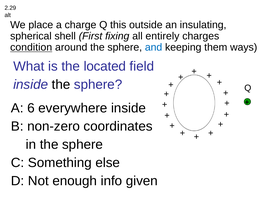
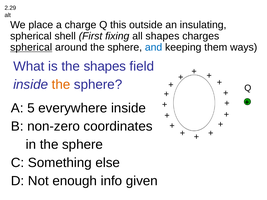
all entirely: entirely -> shapes (162, 36)
condition: condition -> spherical (31, 47)
the located: located -> shapes (105, 66)
the colour: black -> orange (61, 85)
6: 6 -> 5 (31, 108)
